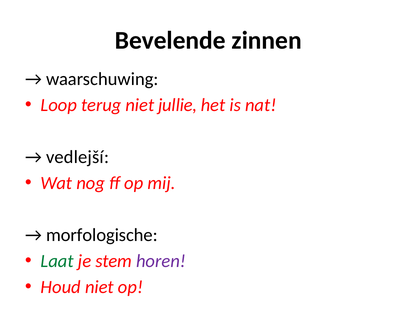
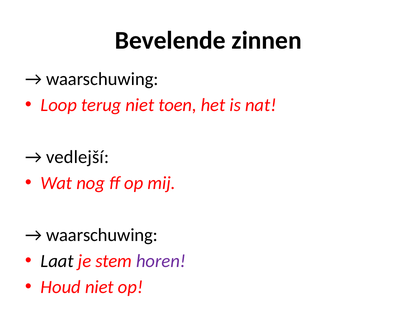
jullie: jullie -> toen (178, 105)
morfologische: morfologische -> waarschuwing (102, 235)
Laat colour: green -> black (57, 261)
